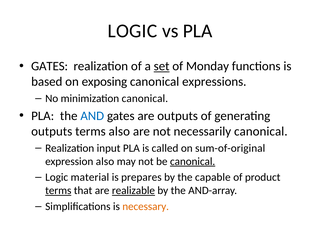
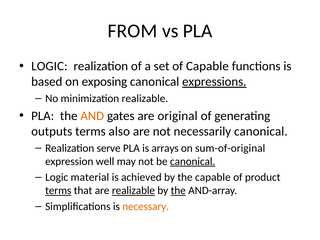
LOGIC: LOGIC -> FROM (132, 31)
GATES: GATES -> LOGIC (49, 66)
set underline: present -> none (162, 66)
of Monday: Monday -> Capable (207, 66)
expressions underline: none -> present (214, 82)
minimization canonical: canonical -> realizable (145, 98)
AND colour: blue -> orange (92, 116)
are outputs: outputs -> original (178, 116)
input: input -> serve (109, 148)
called: called -> arrays (165, 148)
expression also: also -> well (105, 161)
prepares: prepares -> achieved (141, 177)
the underline: none -> present (178, 191)
